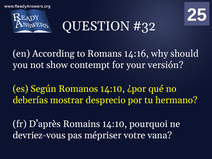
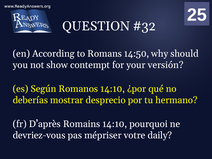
14:16: 14:16 -> 14:50 (137, 54)
vana: vana -> daily (160, 135)
